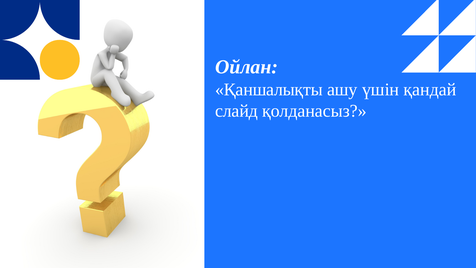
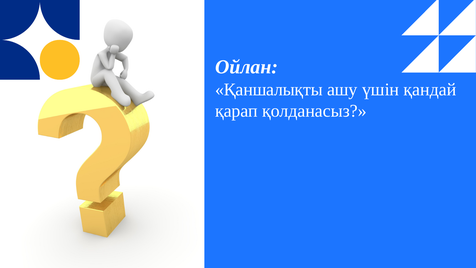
слайд: слайд -> қарап (236, 111)
